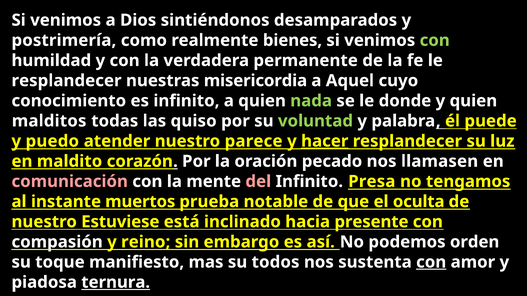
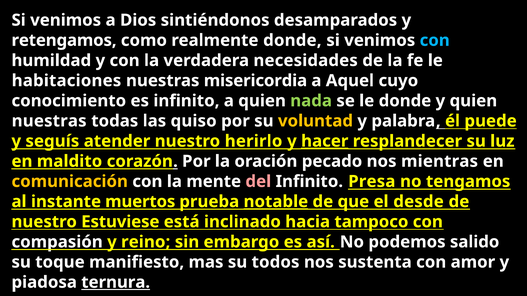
postrimería: postrimería -> retengamos (64, 40)
realmente bienes: bienes -> donde (292, 40)
con colour: light green -> light blue (435, 40)
permanente: permanente -> necesidades (306, 61)
resplandecer: resplandecer -> habitaciones (66, 81)
malditos: malditos -> nuestras (49, 121)
voluntad colour: light green -> yellow (315, 121)
puedo: puedo -> seguís (52, 141)
parece: parece -> herirlo (254, 141)
llamasen: llamasen -> mientras (440, 162)
comunicación colour: pink -> yellow (70, 182)
notable underline: none -> present (276, 202)
oculta: oculta -> desde (419, 202)
presente: presente -> tampoco (371, 222)
orden: orden -> salido (475, 242)
con underline: present -> none (431, 262)
